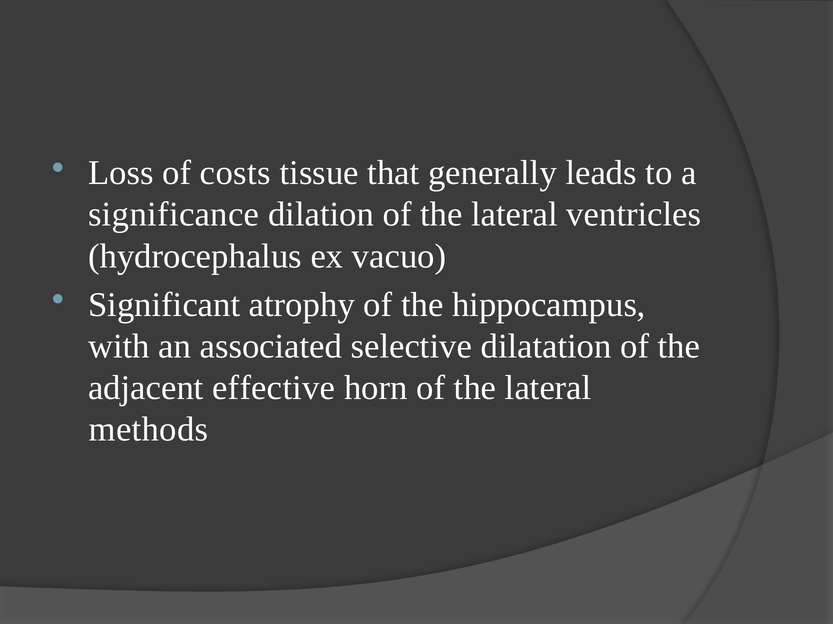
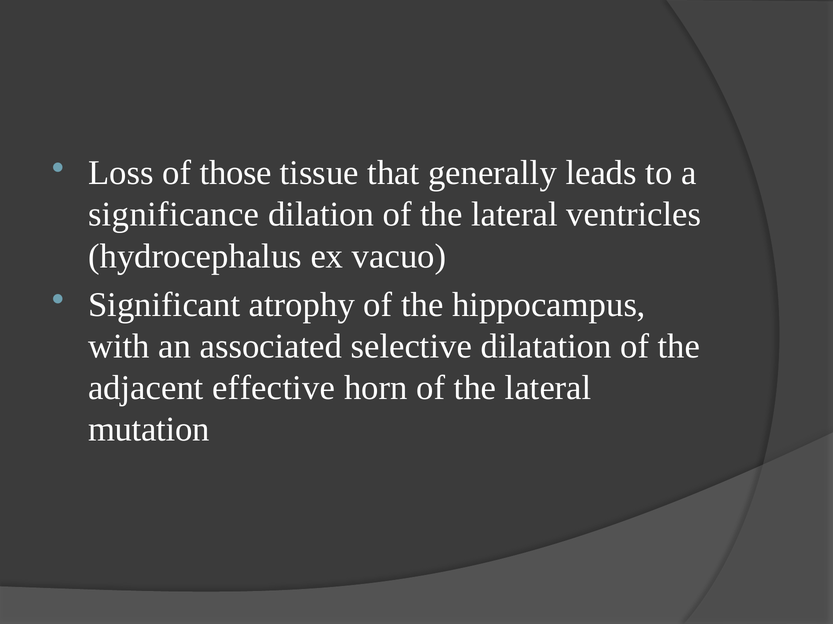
costs: costs -> those (236, 173)
methods: methods -> mutation (149, 430)
